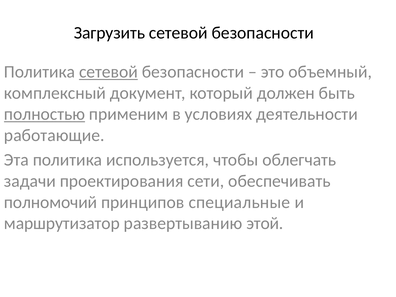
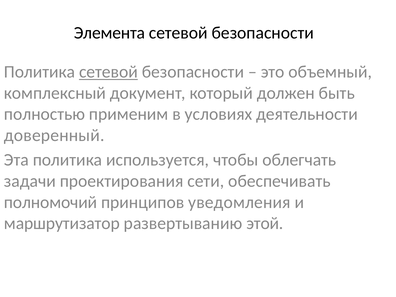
Загрузить: Загрузить -> Элемента (109, 33)
полностью underline: present -> none (44, 114)
работающие: работающие -> доверенный (54, 135)
специальные: специальные -> уведомления (239, 202)
